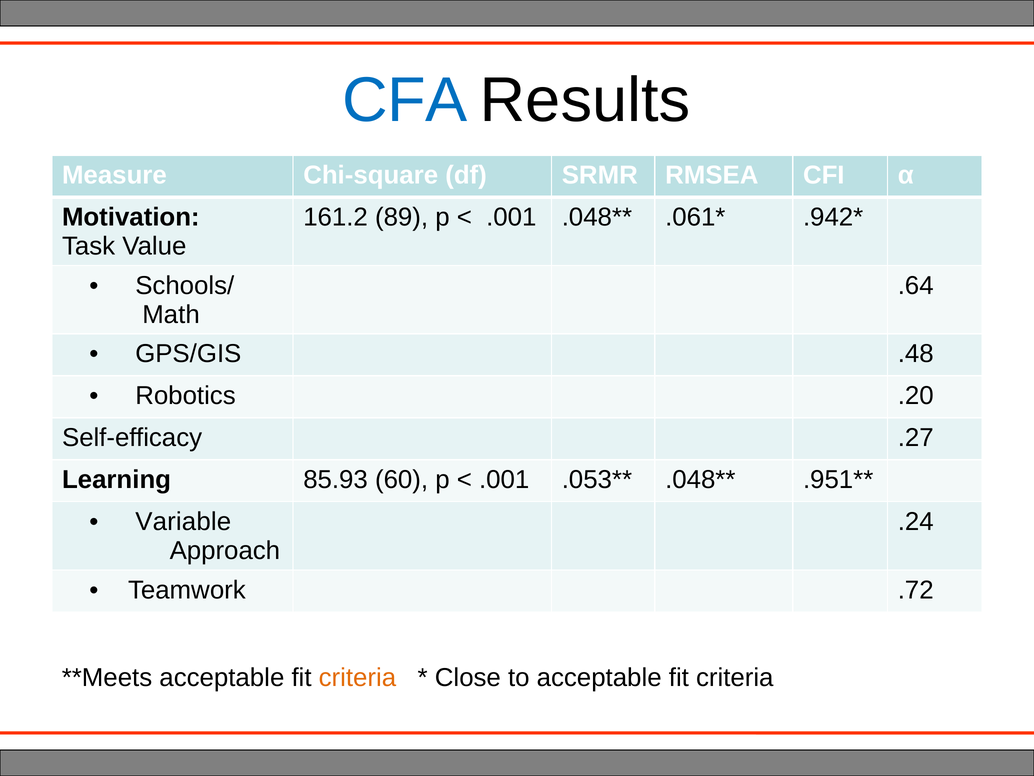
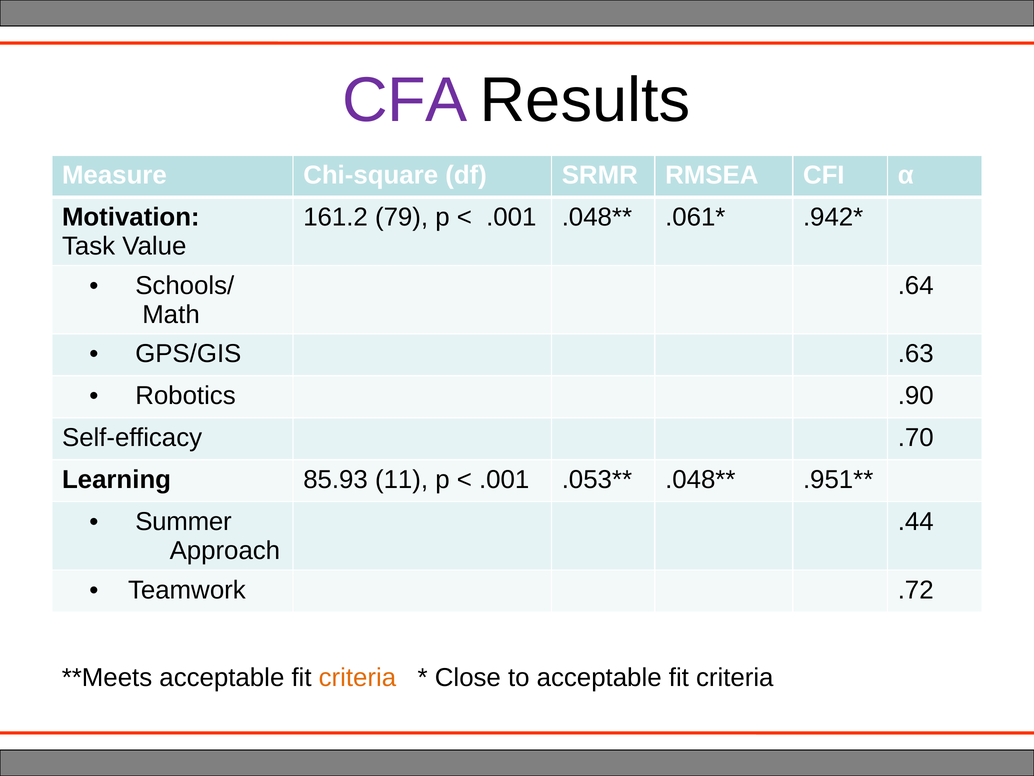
CFA colour: blue -> purple (405, 100)
89: 89 -> 79 (402, 217)
.48: .48 -> .63 (916, 354)
.20: .20 -> .90 (916, 396)
.27: .27 -> .70 (916, 438)
60: 60 -> 11 (402, 479)
Variable: Variable -> Summer (183, 521)
.24: .24 -> .44 (916, 521)
